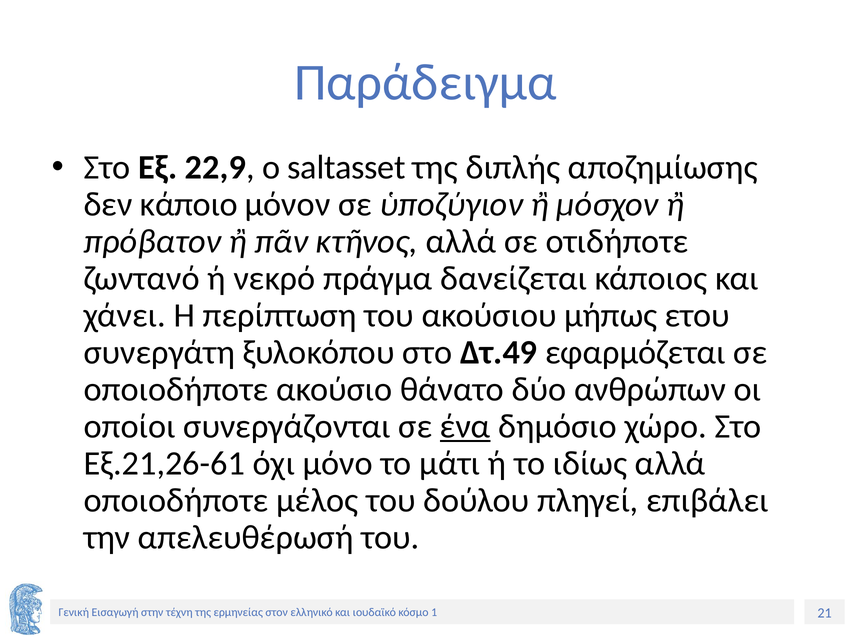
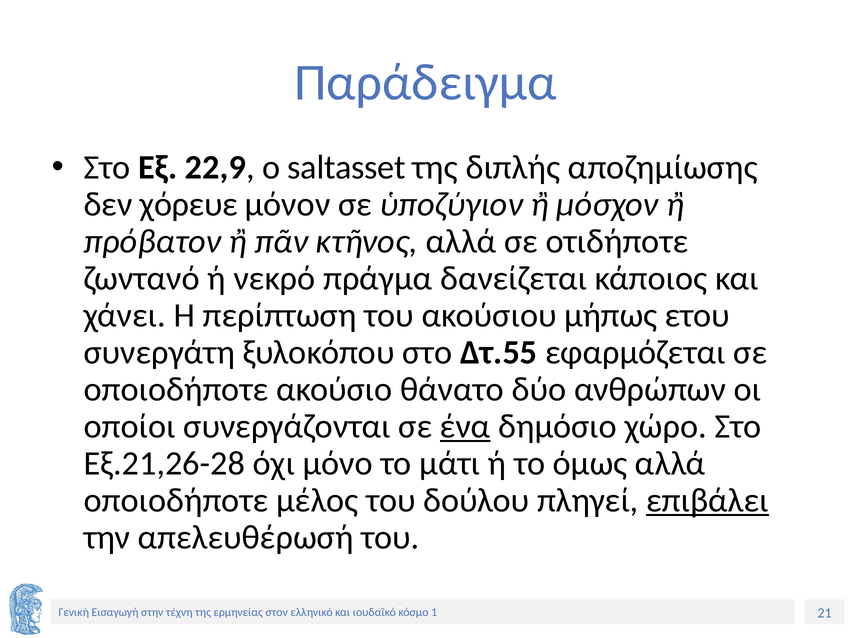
κάποιο: κάποιο -> χόρευε (189, 204)
Δτ.49: Δτ.49 -> Δτ.55 (499, 353)
Εξ.21,26-61: Εξ.21,26-61 -> Εξ.21,26-28 (164, 464)
ιδίως: ιδίως -> όμως (590, 464)
επιβάλει underline: none -> present (707, 501)
